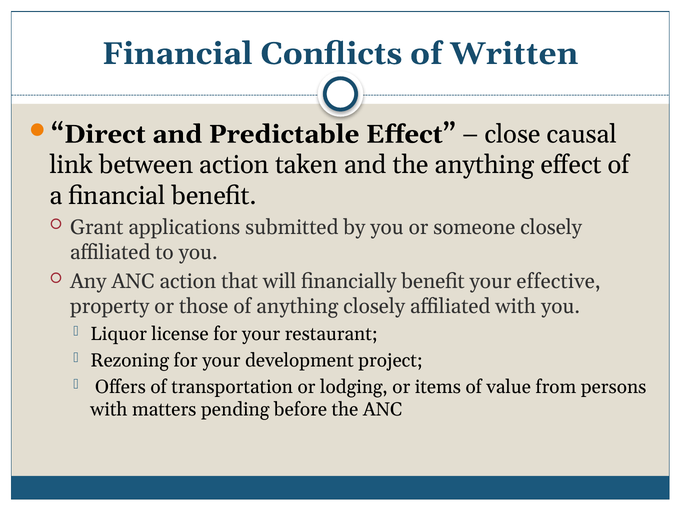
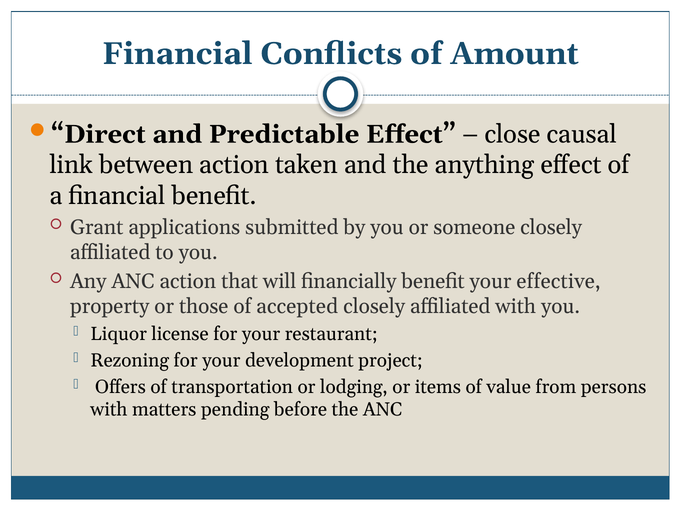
Written: Written -> Amount (514, 54)
of anything: anything -> accepted (297, 306)
